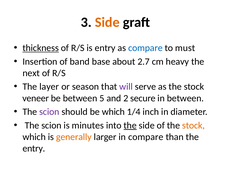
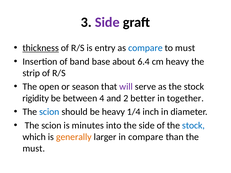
Side colour: orange -> purple (107, 22)
2.7: 2.7 -> 6.4 (144, 62)
next: next -> strip (31, 73)
layer: layer -> open (49, 87)
veneer: veneer -> rigidity (36, 98)
5: 5 -> 4 (102, 98)
secure: secure -> better (143, 98)
in between: between -> together (185, 98)
scion colour: purple -> blue (49, 112)
be which: which -> heavy (113, 112)
the underline: present -> none (130, 126)
stock colour: orange -> blue (194, 126)
entry: entry -> must (34, 149)
